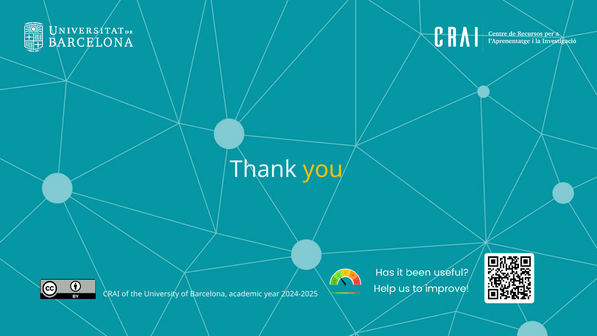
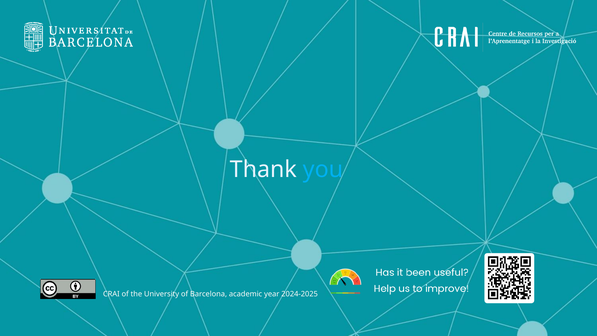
you colour: yellow -> light blue (323, 169)
